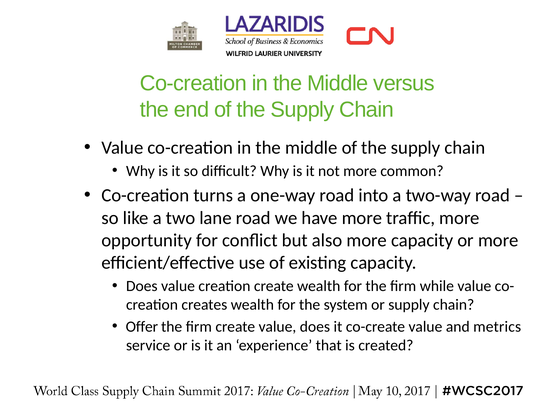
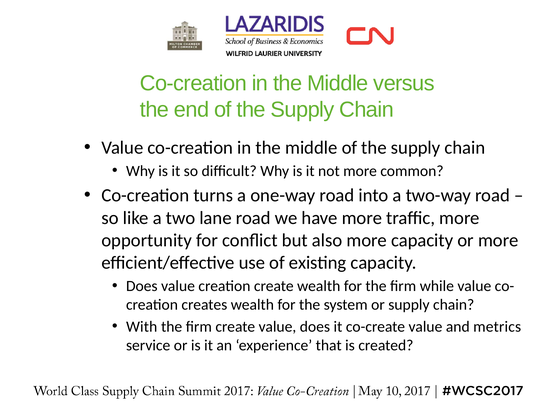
Offer: Offer -> With (142, 327)
